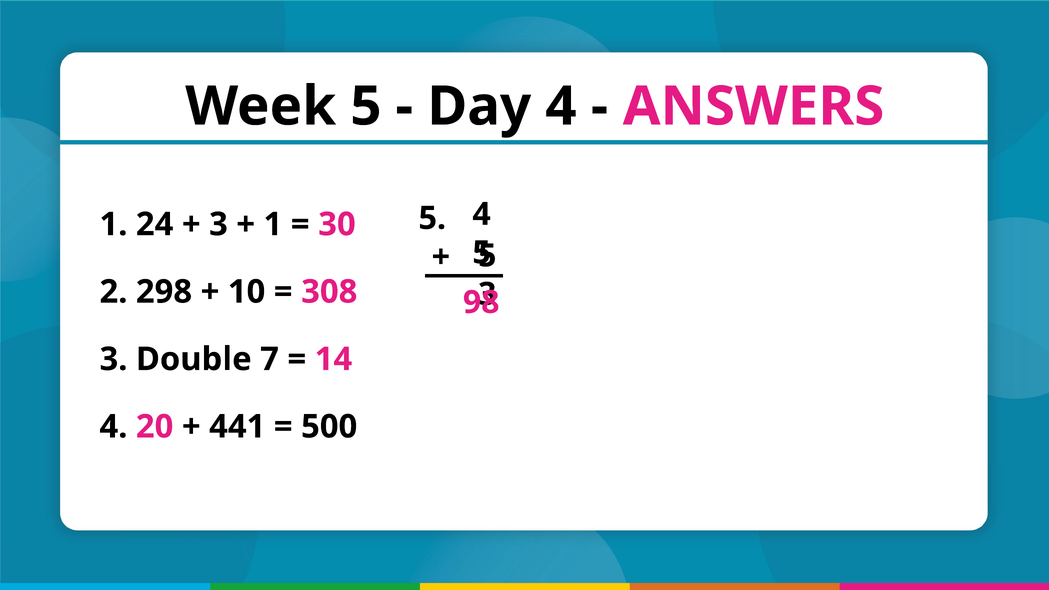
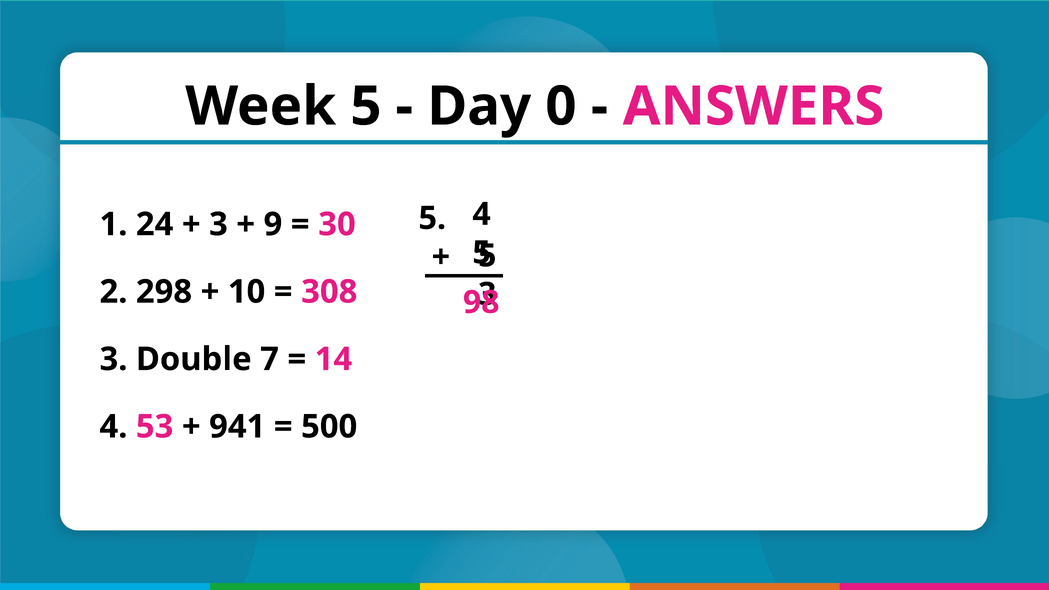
Day 4: 4 -> 0 (561, 107)
1: 1 -> 9 (273, 224)
20: 20 -> 53 (155, 427)
441: 441 -> 941 (237, 427)
